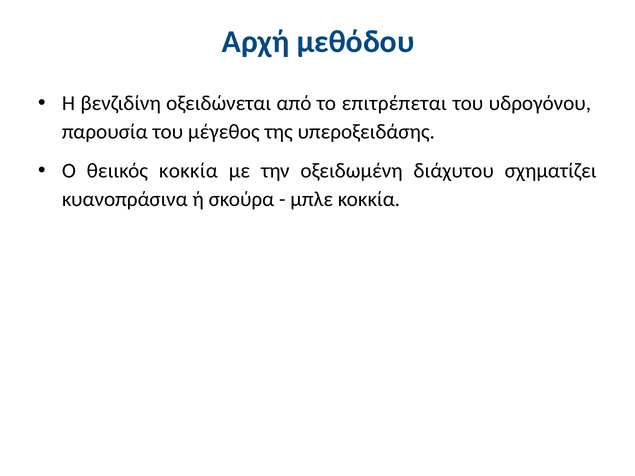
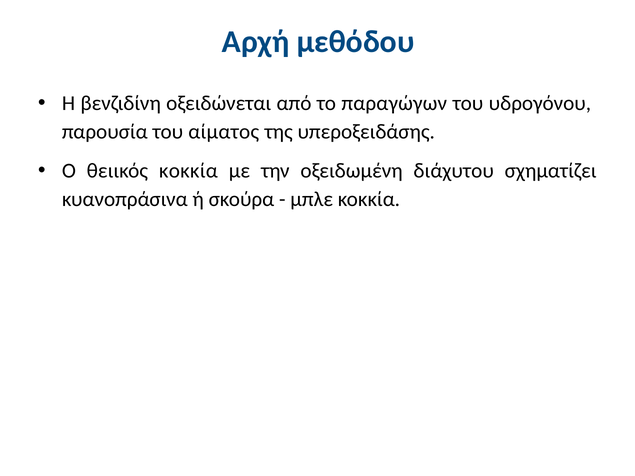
επιτρέπεται: επιτρέπεται -> παραγώγων (394, 103)
μέγεθος: μέγεθος -> αίματος (224, 132)
